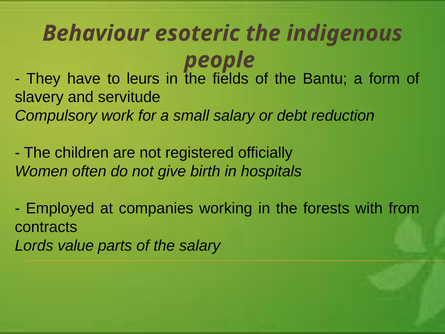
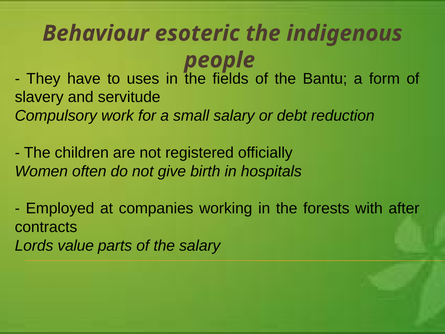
leurs: leurs -> uses (143, 79)
from: from -> after (404, 208)
